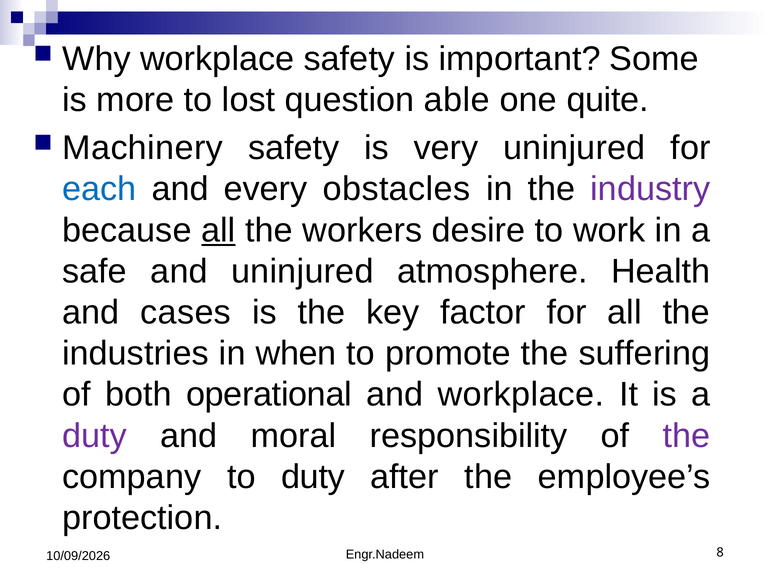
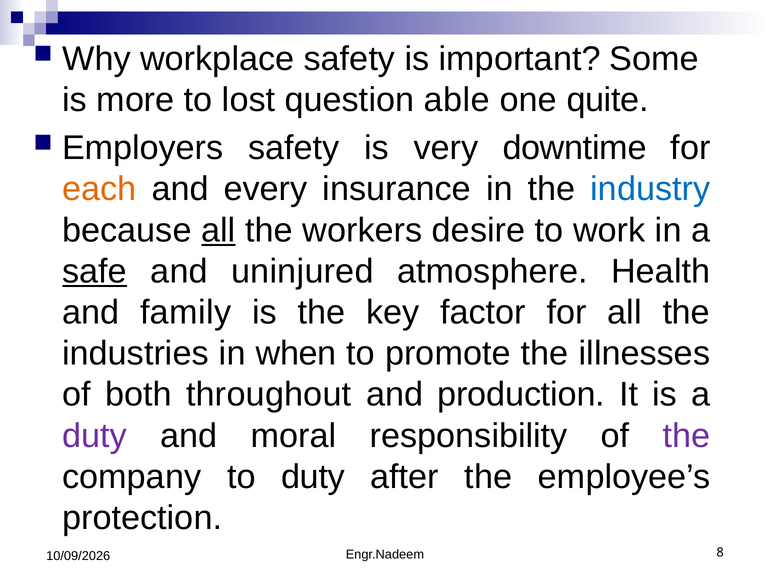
Machinery: Machinery -> Employers (143, 148)
very uninjured: uninjured -> downtime (575, 148)
each colour: blue -> orange (99, 189)
obstacles: obstacles -> insurance (397, 189)
industry colour: purple -> blue (650, 189)
safe underline: none -> present (95, 271)
cases: cases -> family (186, 312)
suffering: suffering -> illnesses (644, 353)
operational: operational -> throughout (269, 394)
and workplace: workplace -> production (521, 394)
